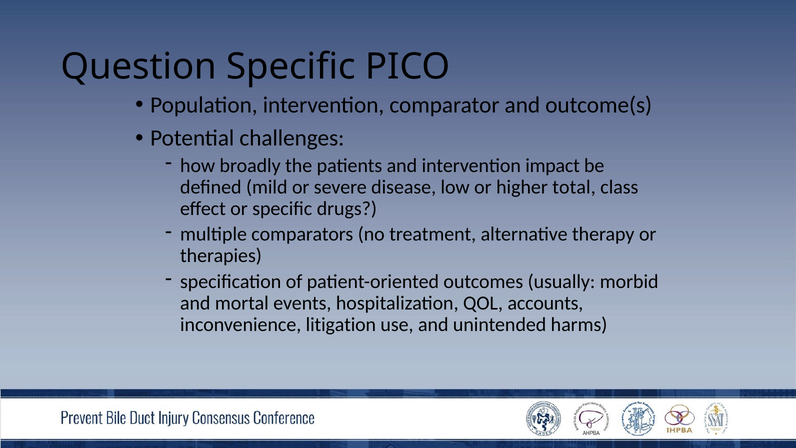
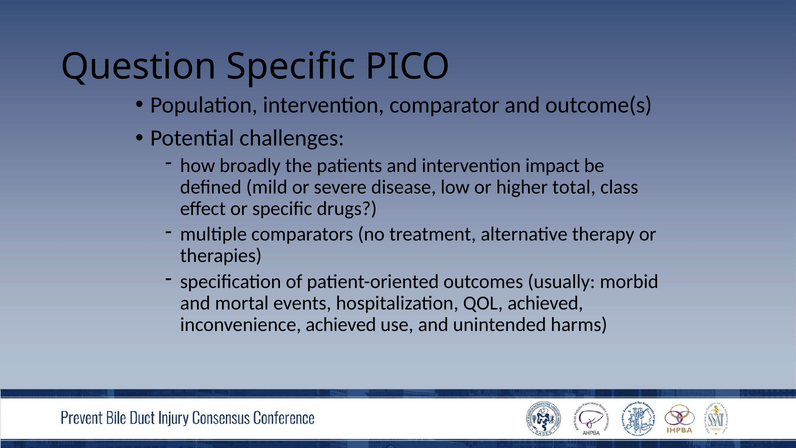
QOL accounts: accounts -> achieved (545, 303)
inconvenience litigation: litigation -> achieved (341, 324)
